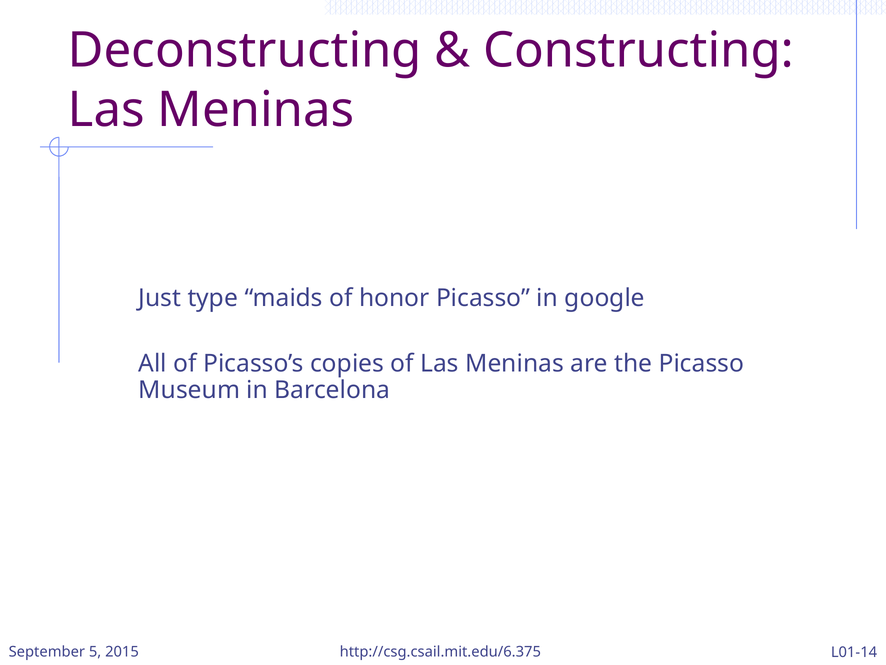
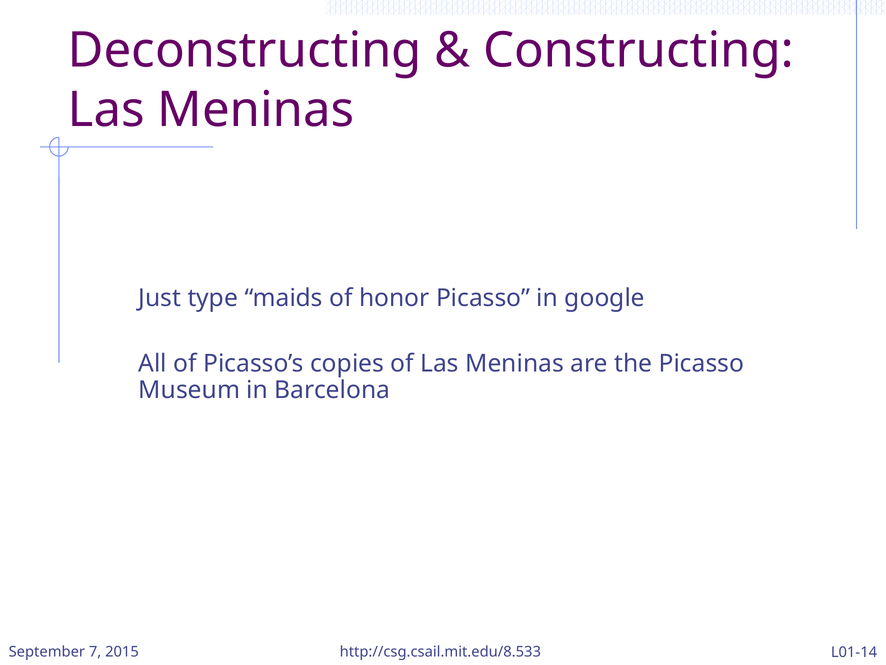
5: 5 -> 7 (95, 652)
http://csg.csail.mit.edu/6.375: http://csg.csail.mit.edu/6.375 -> http://csg.csail.mit.edu/8.533 (440, 652)
